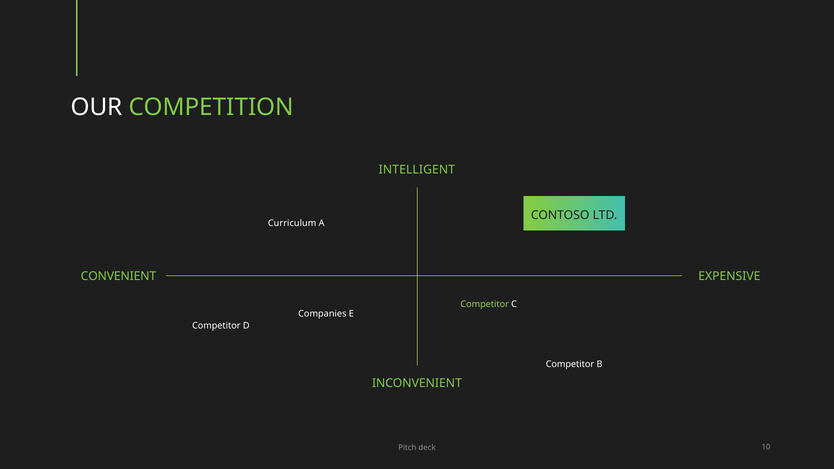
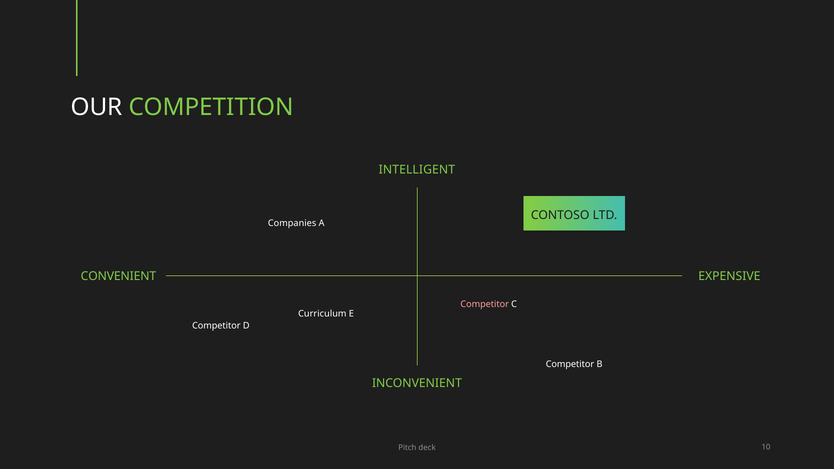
Curriculum: Curriculum -> Companies (292, 224)
Competitor colour: light green -> pink (485, 304)
Companies: Companies -> Curriculum (322, 314)
